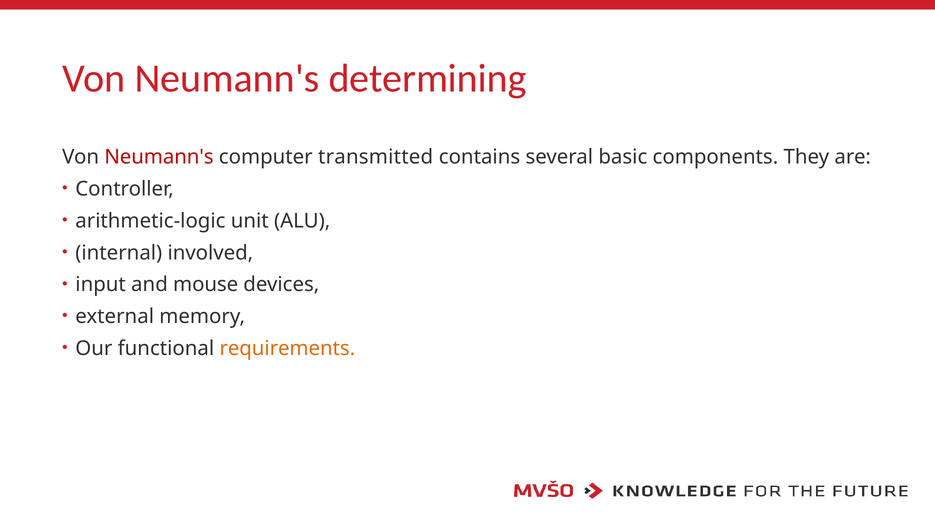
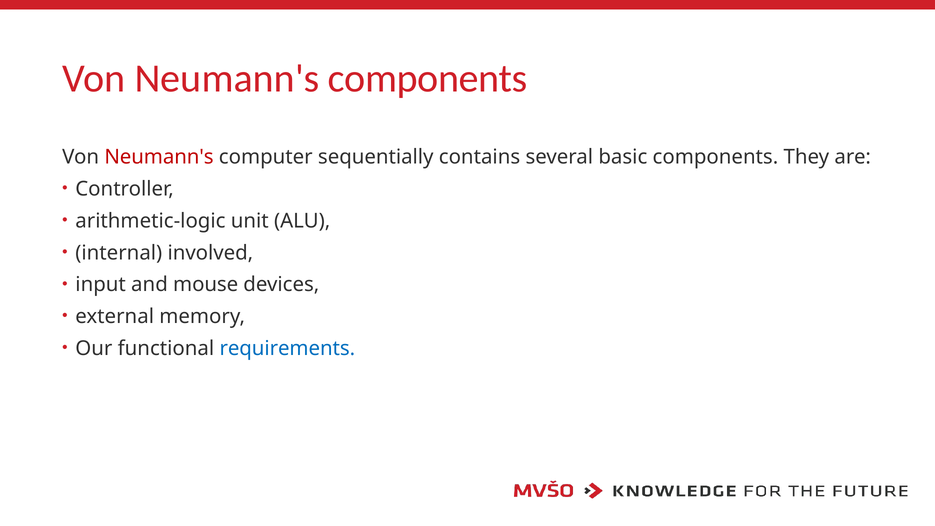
Neumann's determining: determining -> components (428, 79)
transmitted: transmitted -> sequentially (376, 157)
requirements colour: orange -> blue (287, 348)
